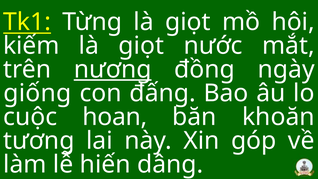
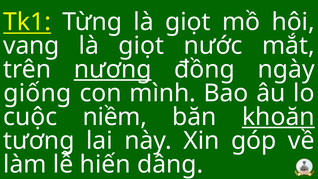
kiếm: kiếm -> vang (31, 46)
đấng: đấng -> mình (163, 93)
hoan: hoan -> niềm (115, 117)
khoăn underline: none -> present (278, 117)
